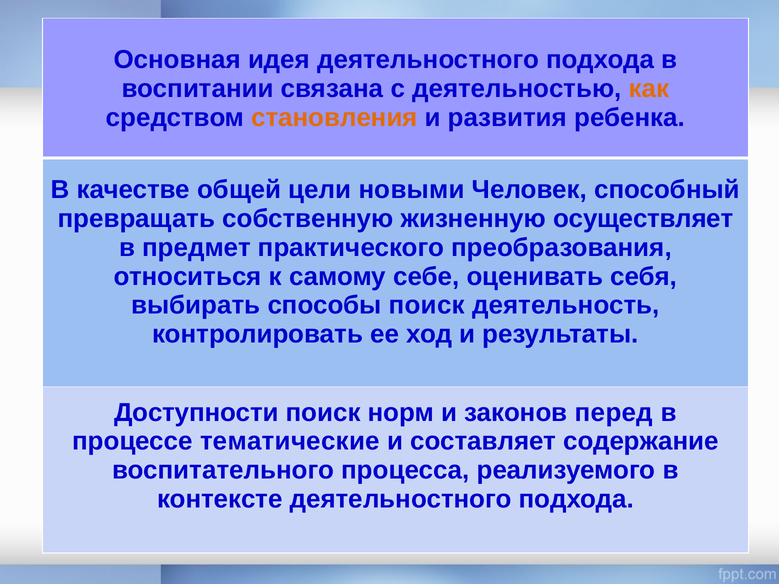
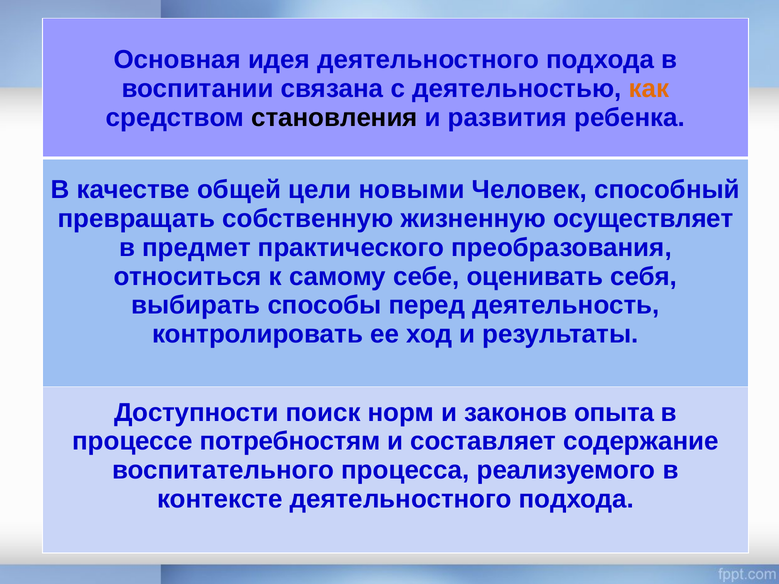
становления colour: orange -> black (334, 118)
способы поиск: поиск -> перед (427, 306)
перед: перед -> опыта (614, 413)
тематические: тематические -> потребностям (290, 442)
